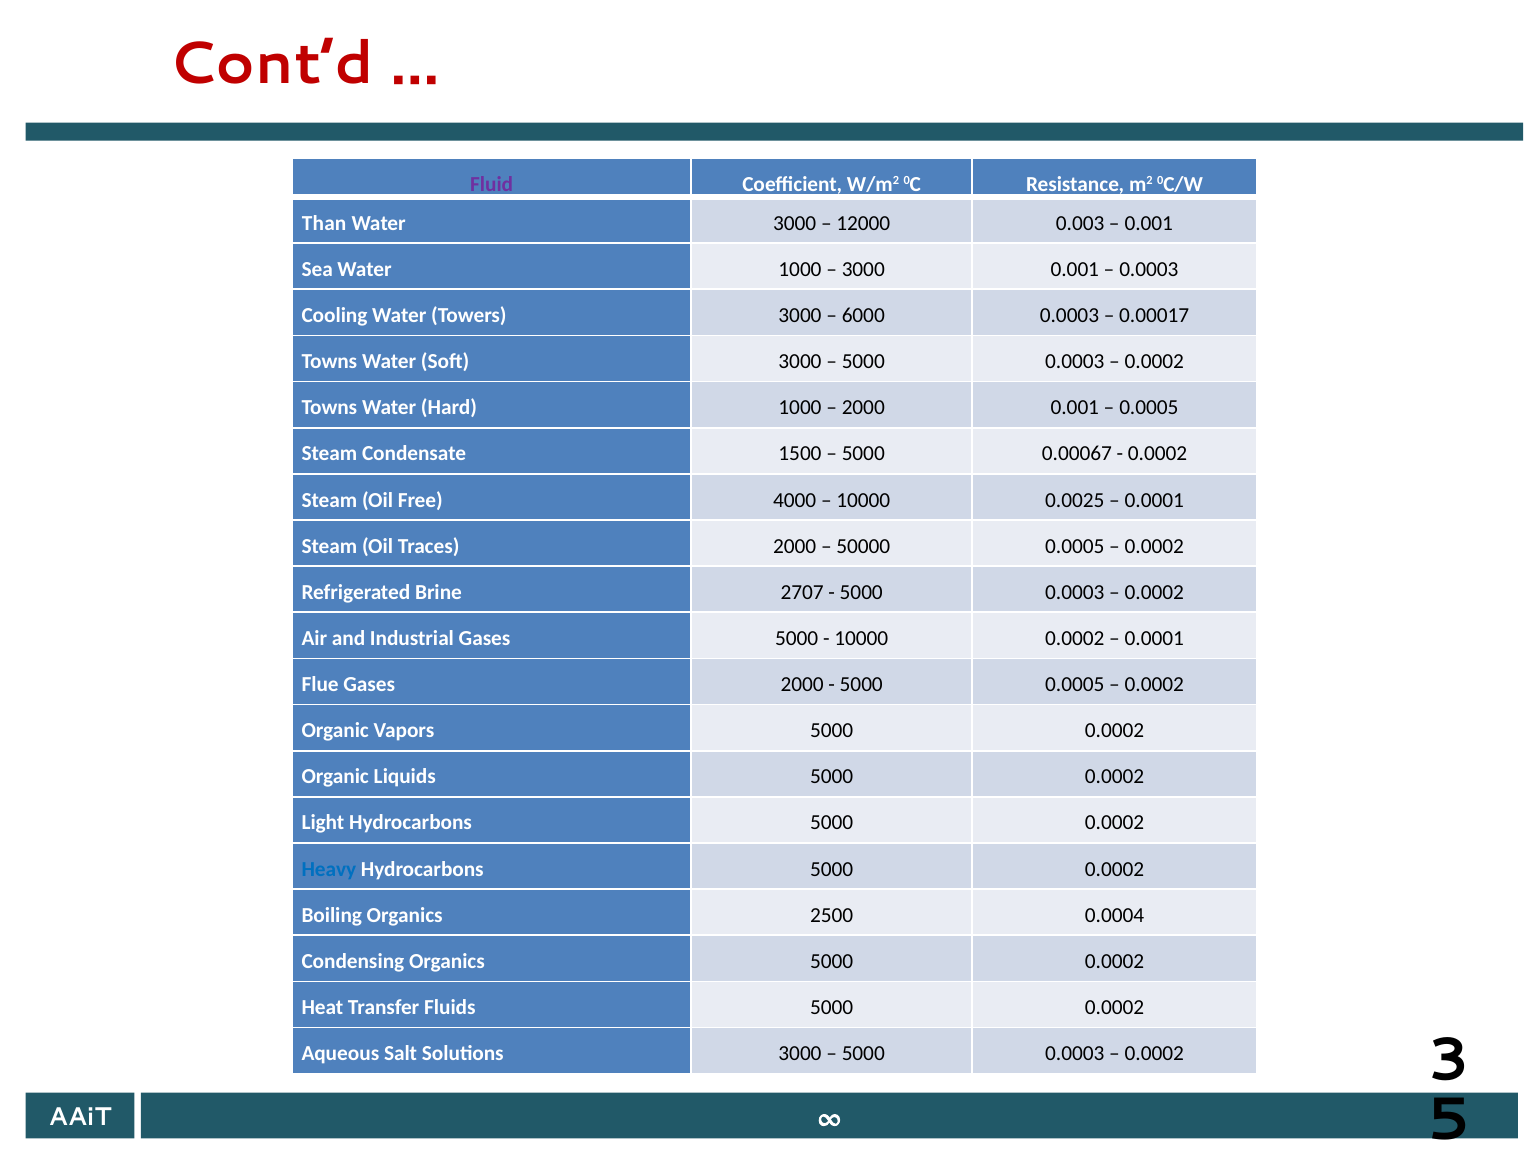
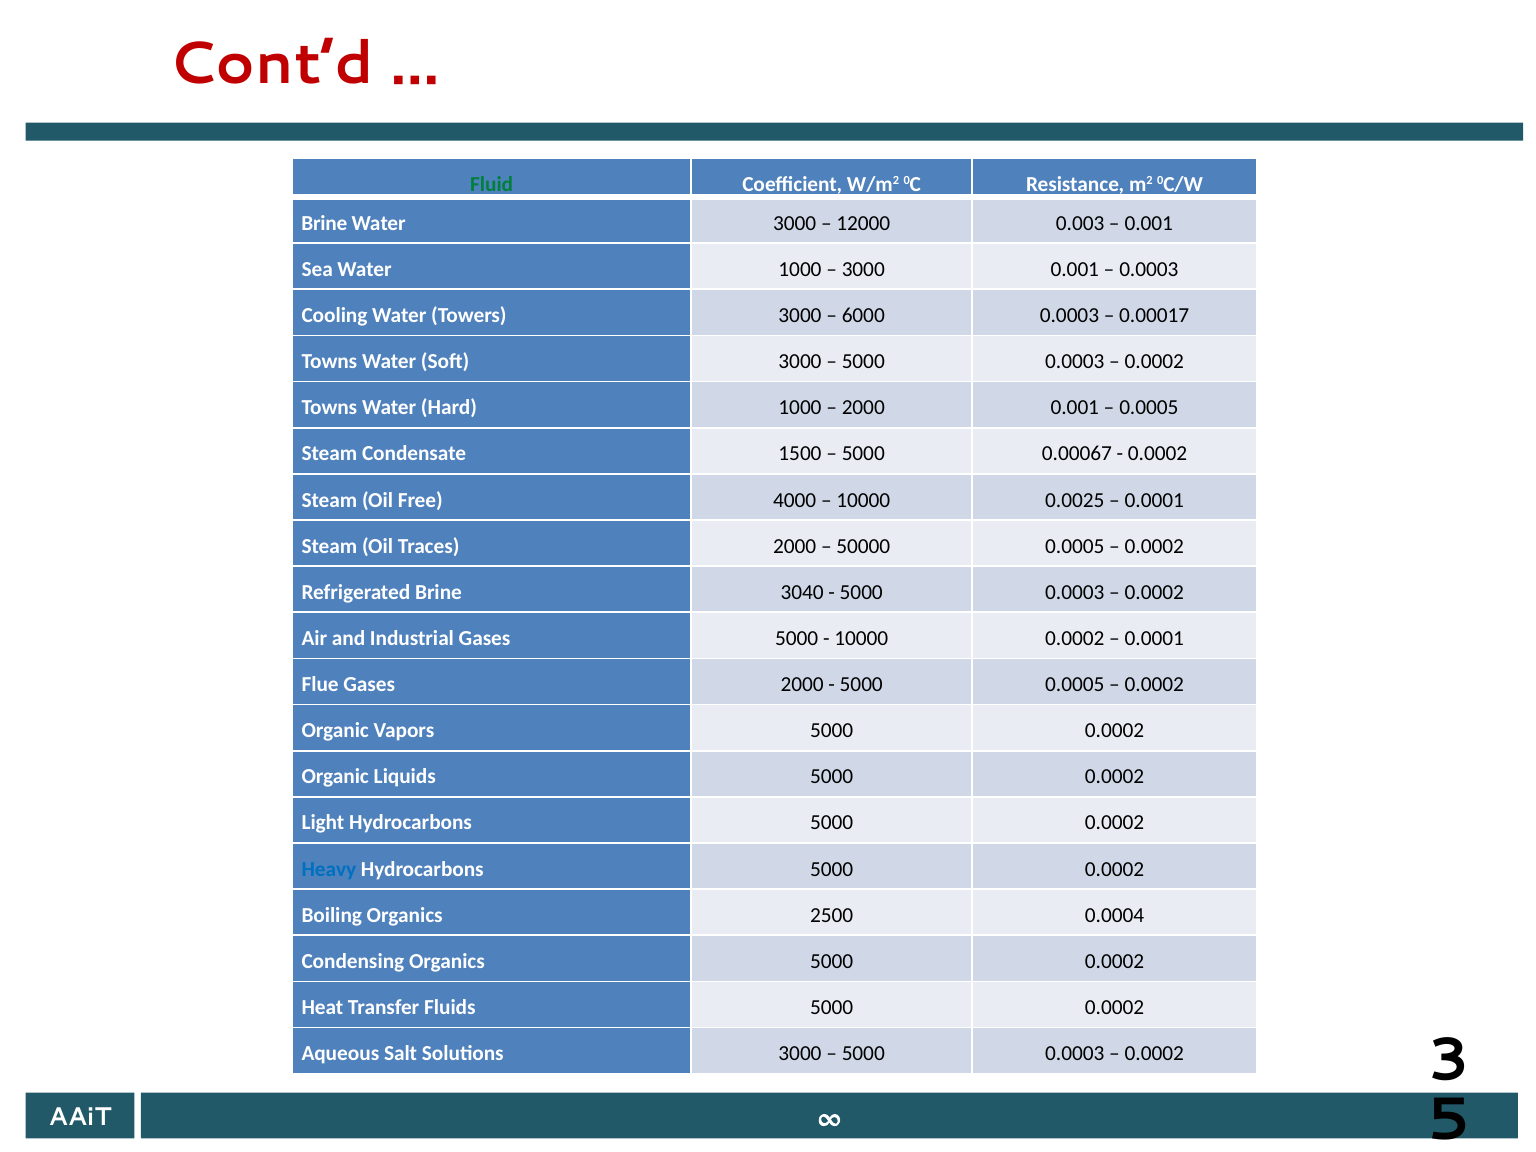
Fluid colour: purple -> green (492, 184)
Than: Than -> Brine (324, 223)
2707: 2707 -> 3040 (802, 592)
